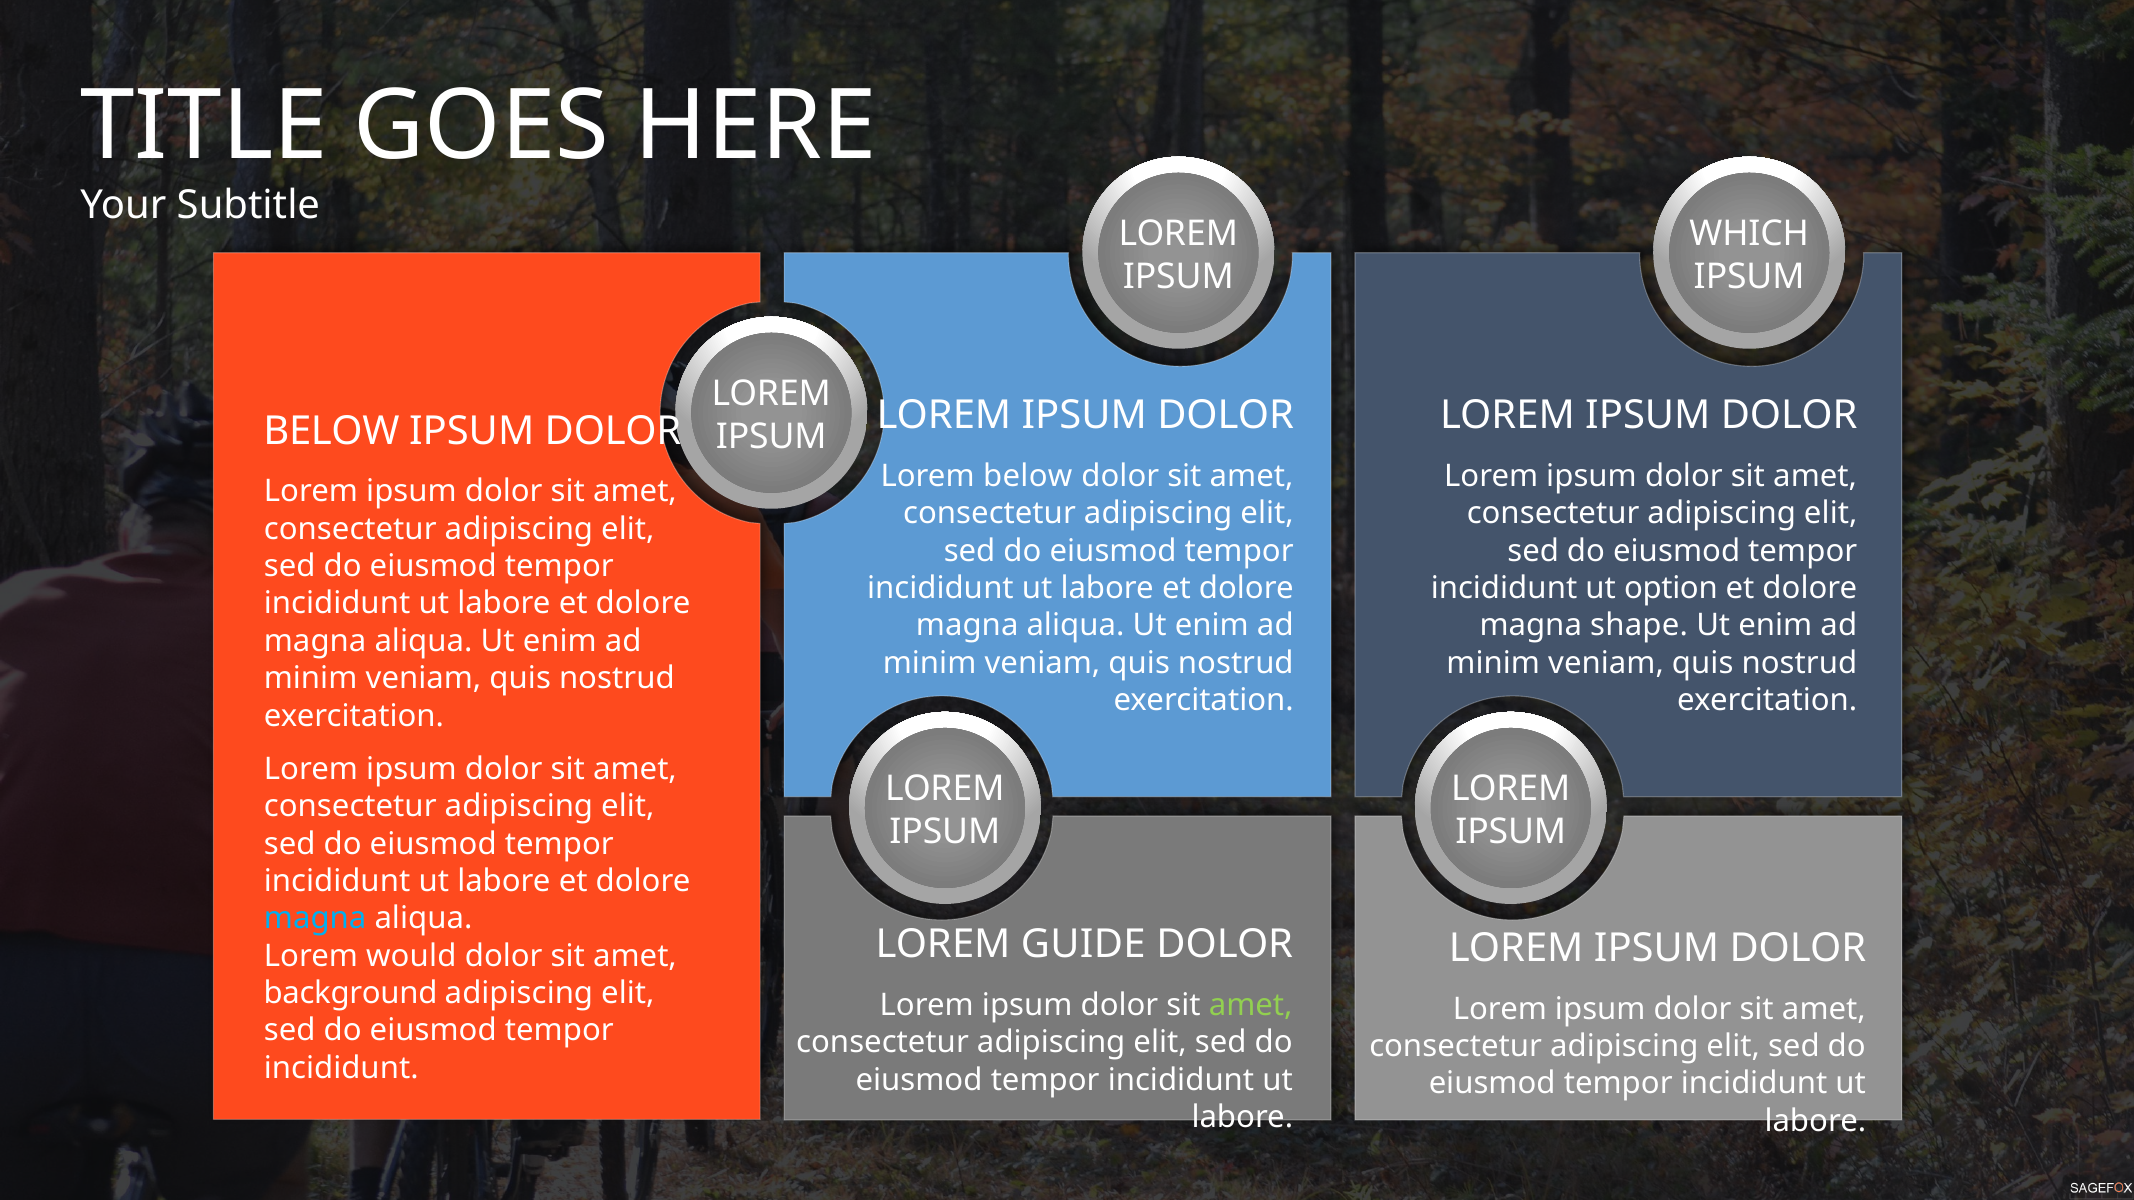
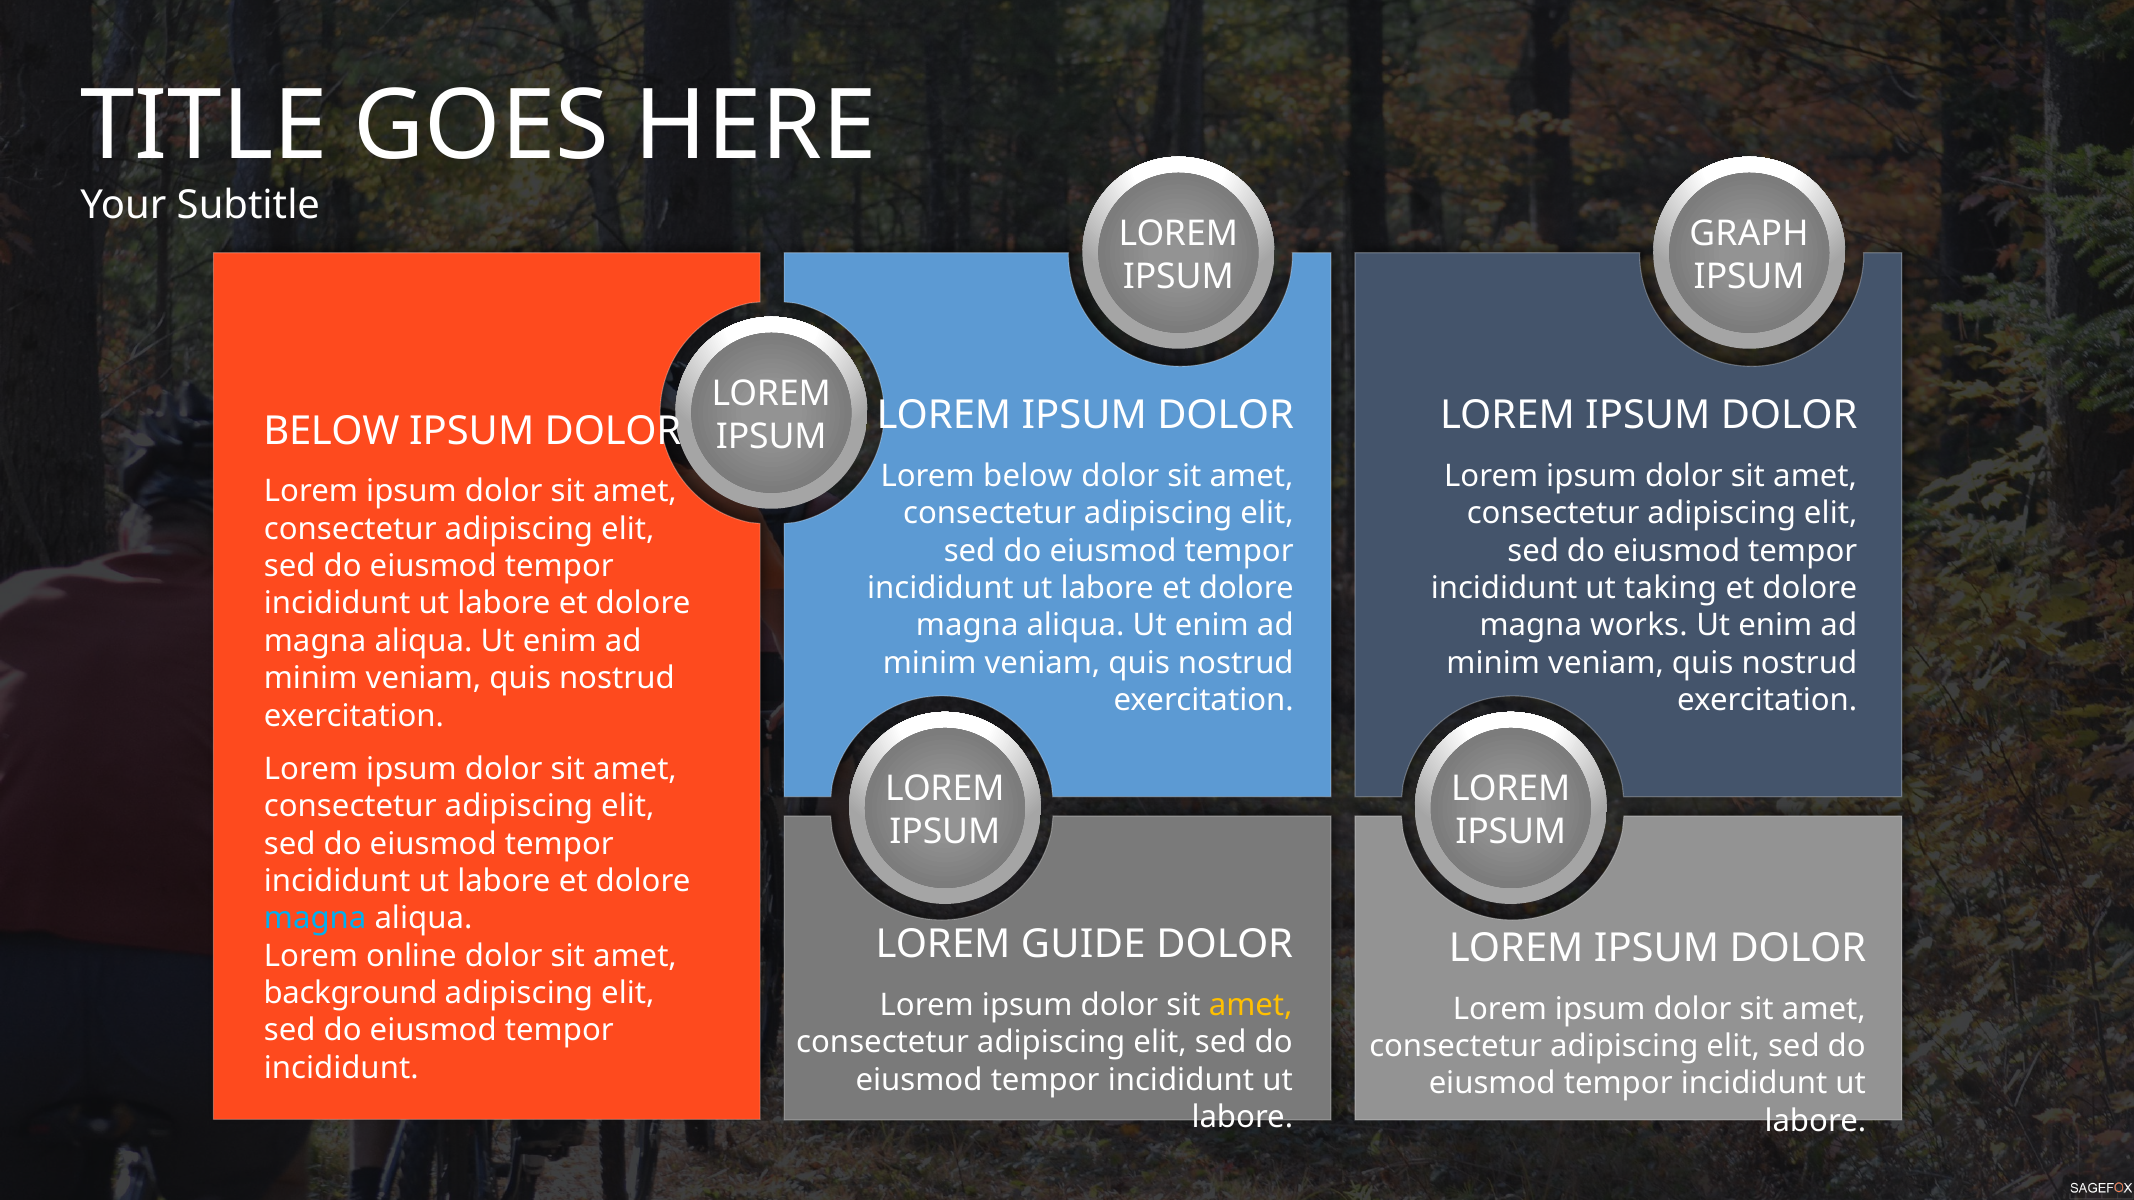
WHICH: WHICH -> GRAPH (1749, 234)
option: option -> taking (1671, 589)
shape: shape -> works (1639, 626)
would: would -> online (411, 956)
amet colour: light green -> yellow (1251, 1005)
